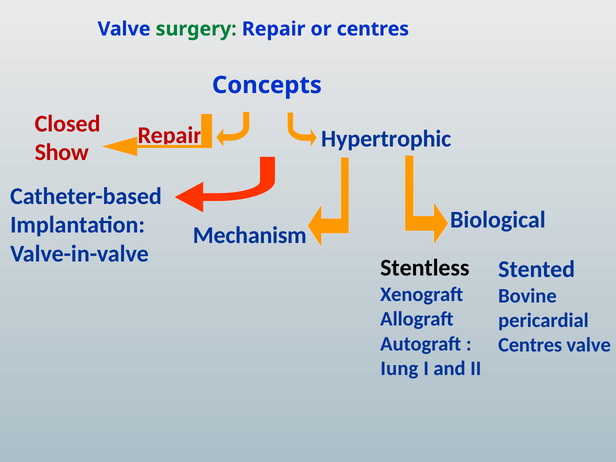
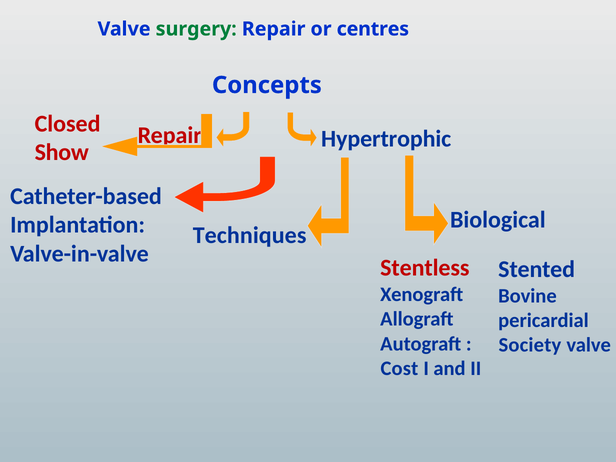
Mechanism: Mechanism -> Techniques (250, 235)
Stentless colour: black -> red (425, 268)
Centres: Centres -> Society (530, 345)
Iung: Iung -> Cost (399, 368)
